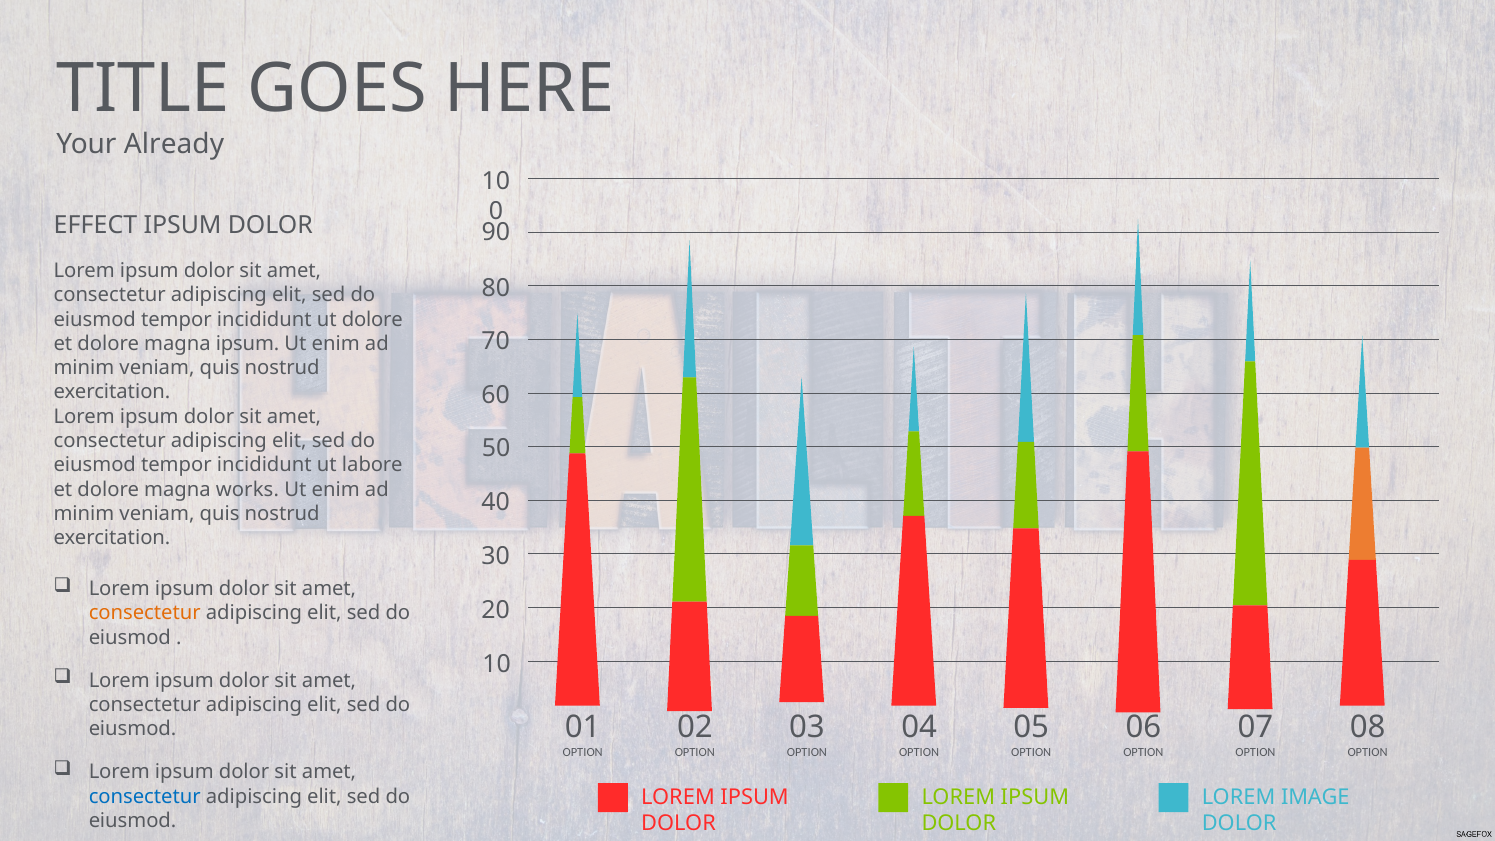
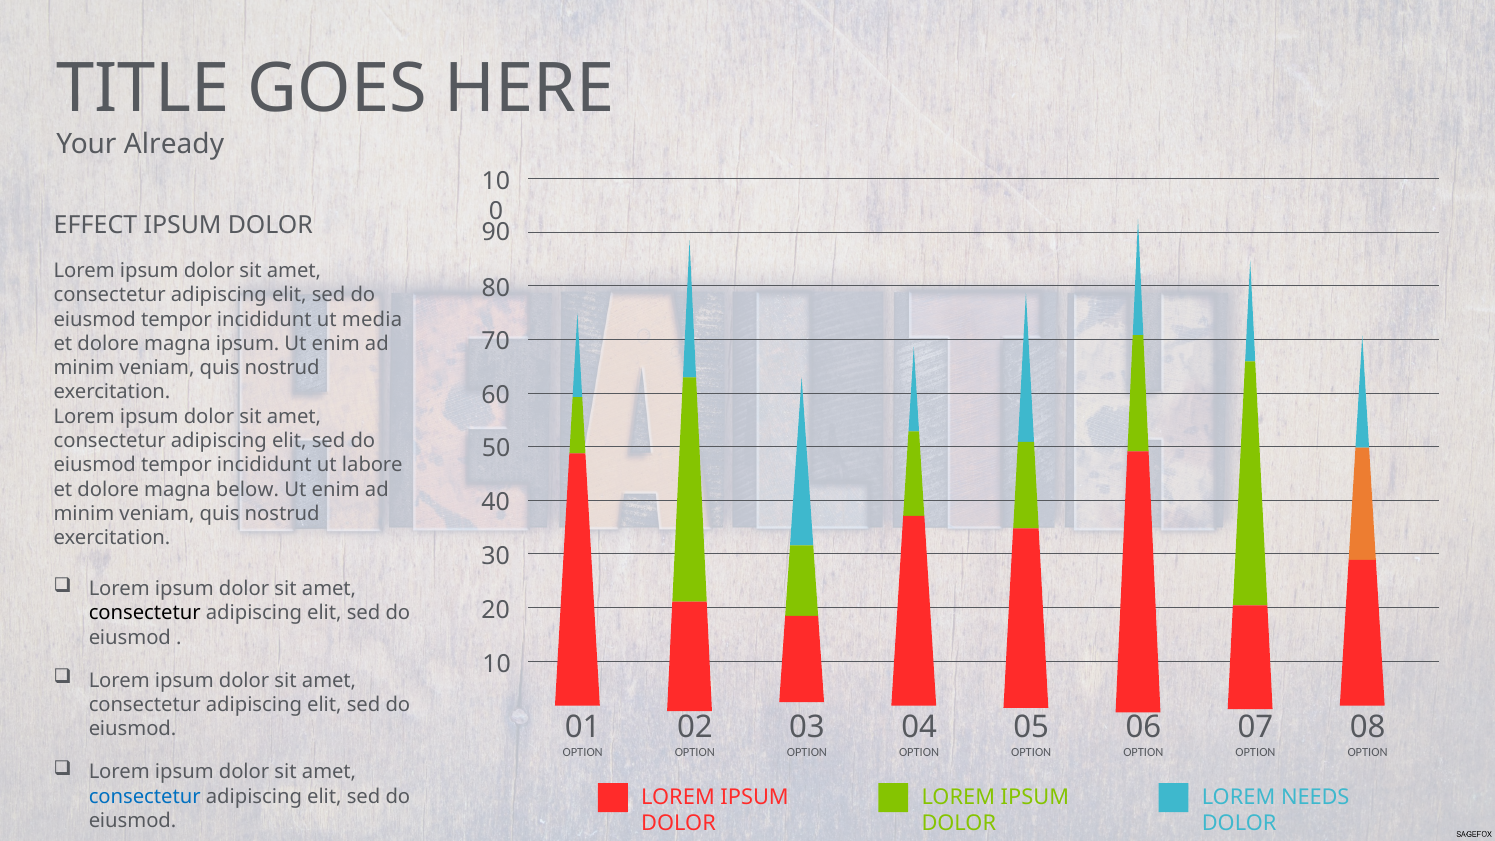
ut dolore: dolore -> media (372, 319)
works: works -> below (247, 490)
consectetur colour: orange -> black (145, 613)
IMAGE: IMAGE -> NEEDS (1315, 797)
